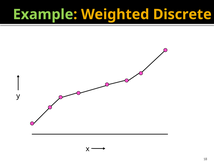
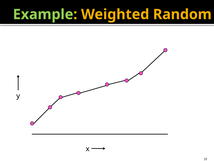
Discrete: Discrete -> Random (182, 14)
